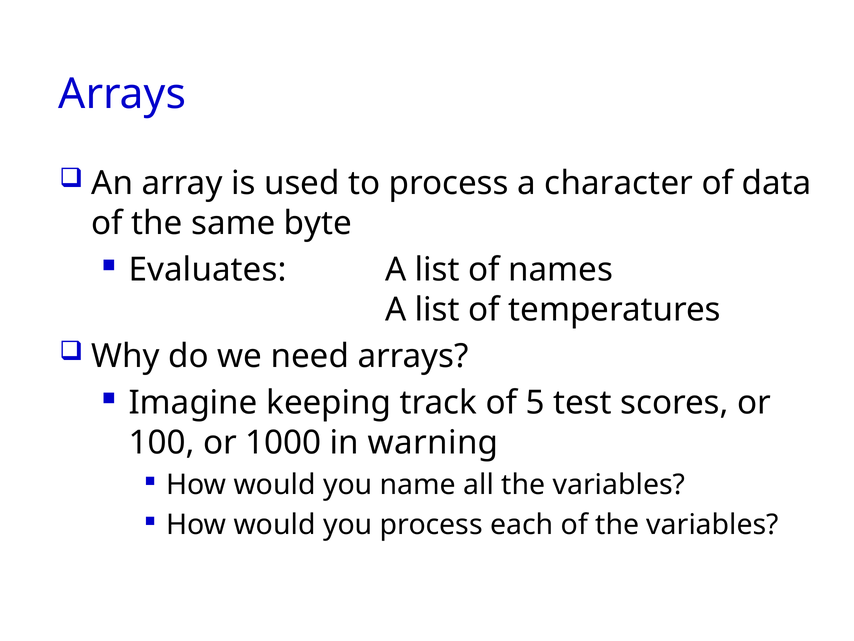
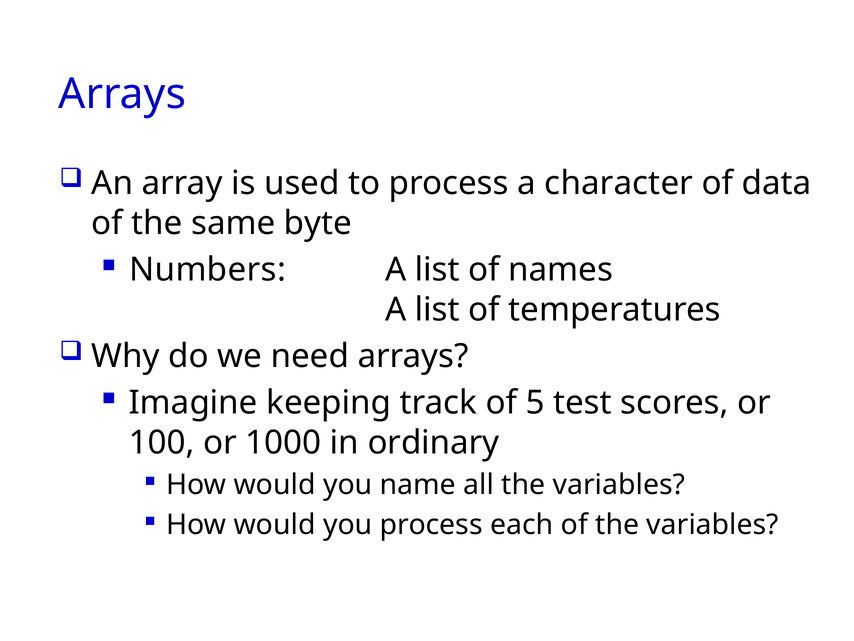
Evaluates: Evaluates -> Numbers (208, 270)
warning: warning -> ordinary (433, 442)
